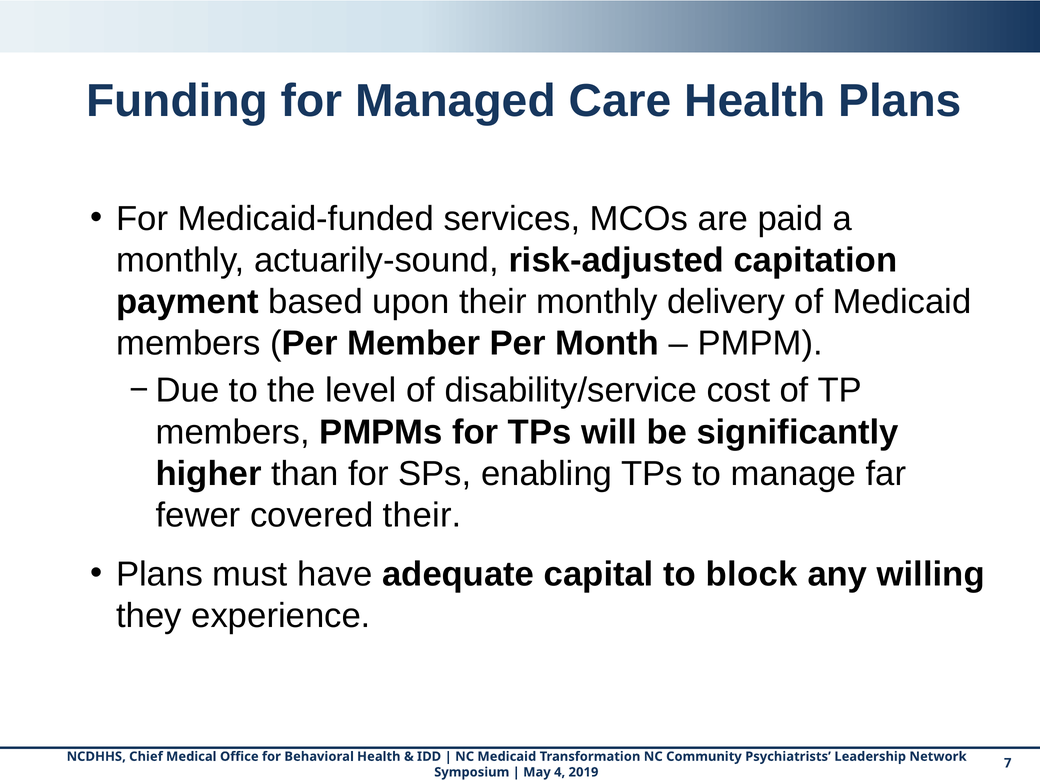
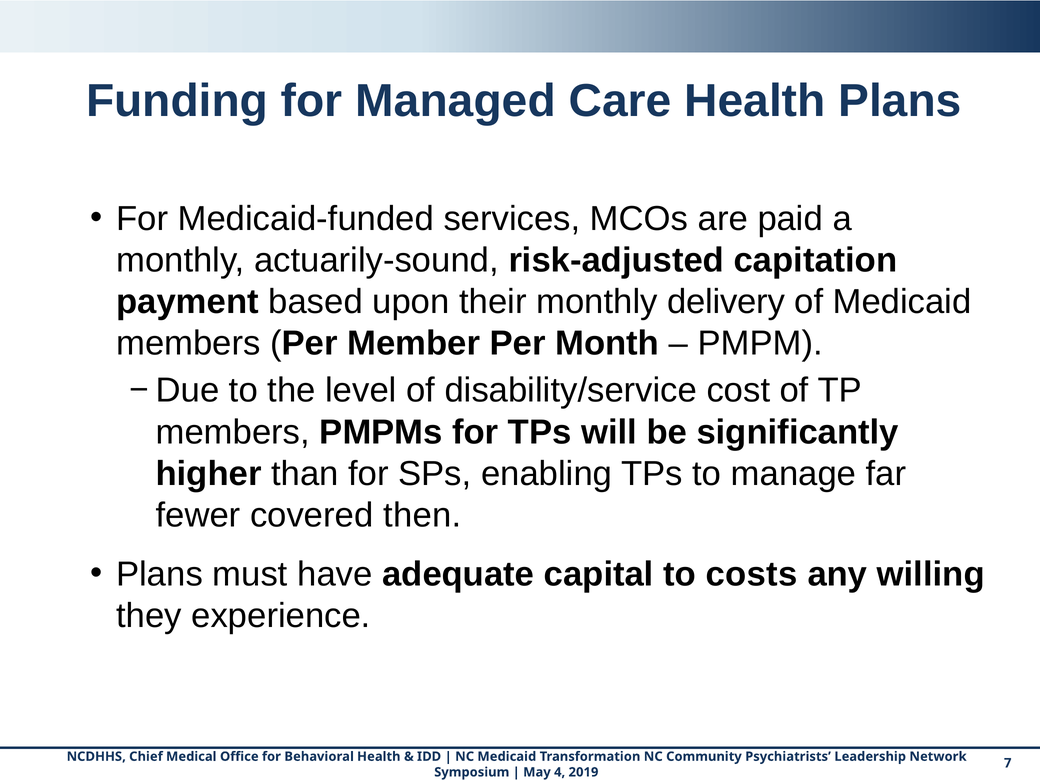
covered their: their -> then (422, 515)
block: block -> costs (752, 574)
